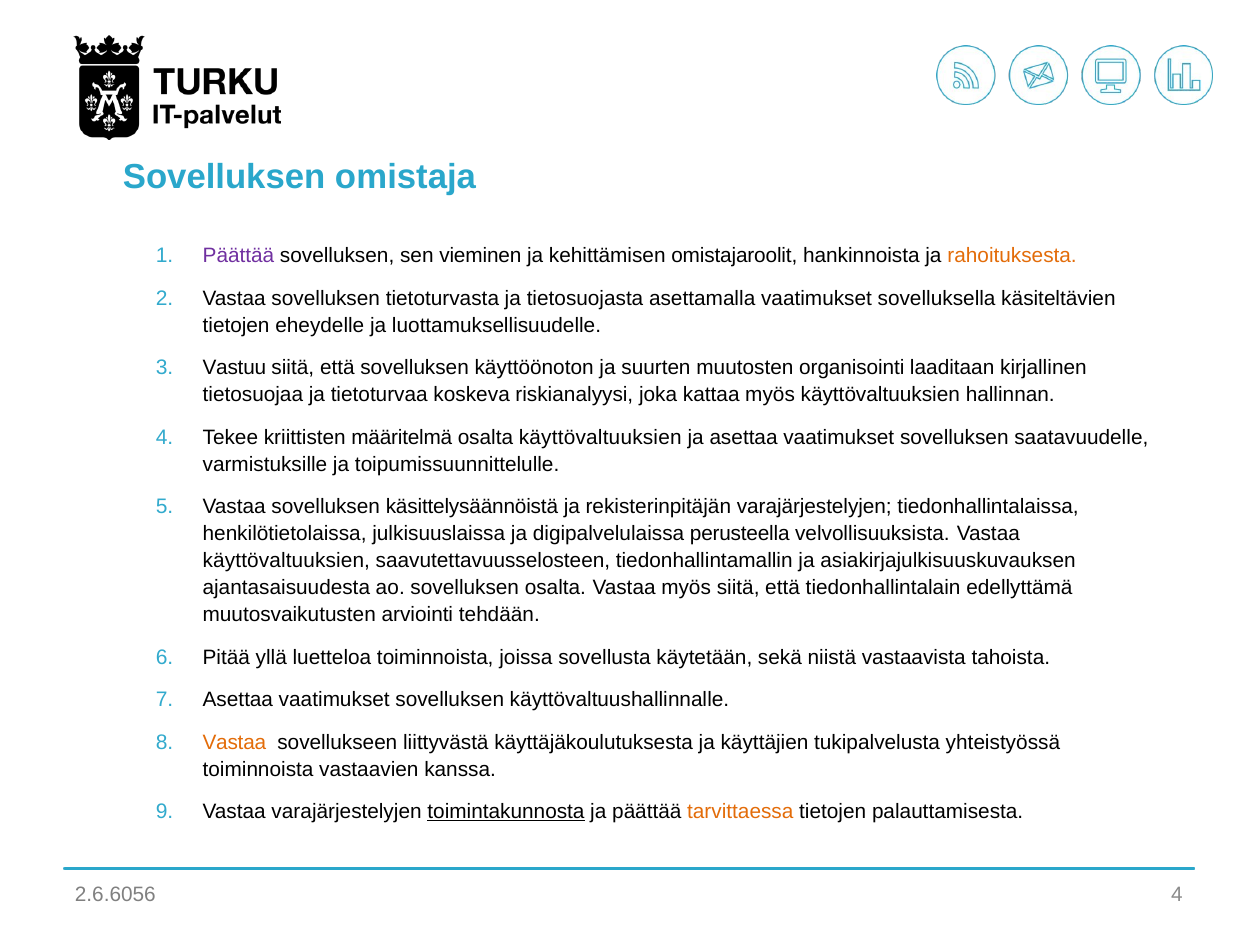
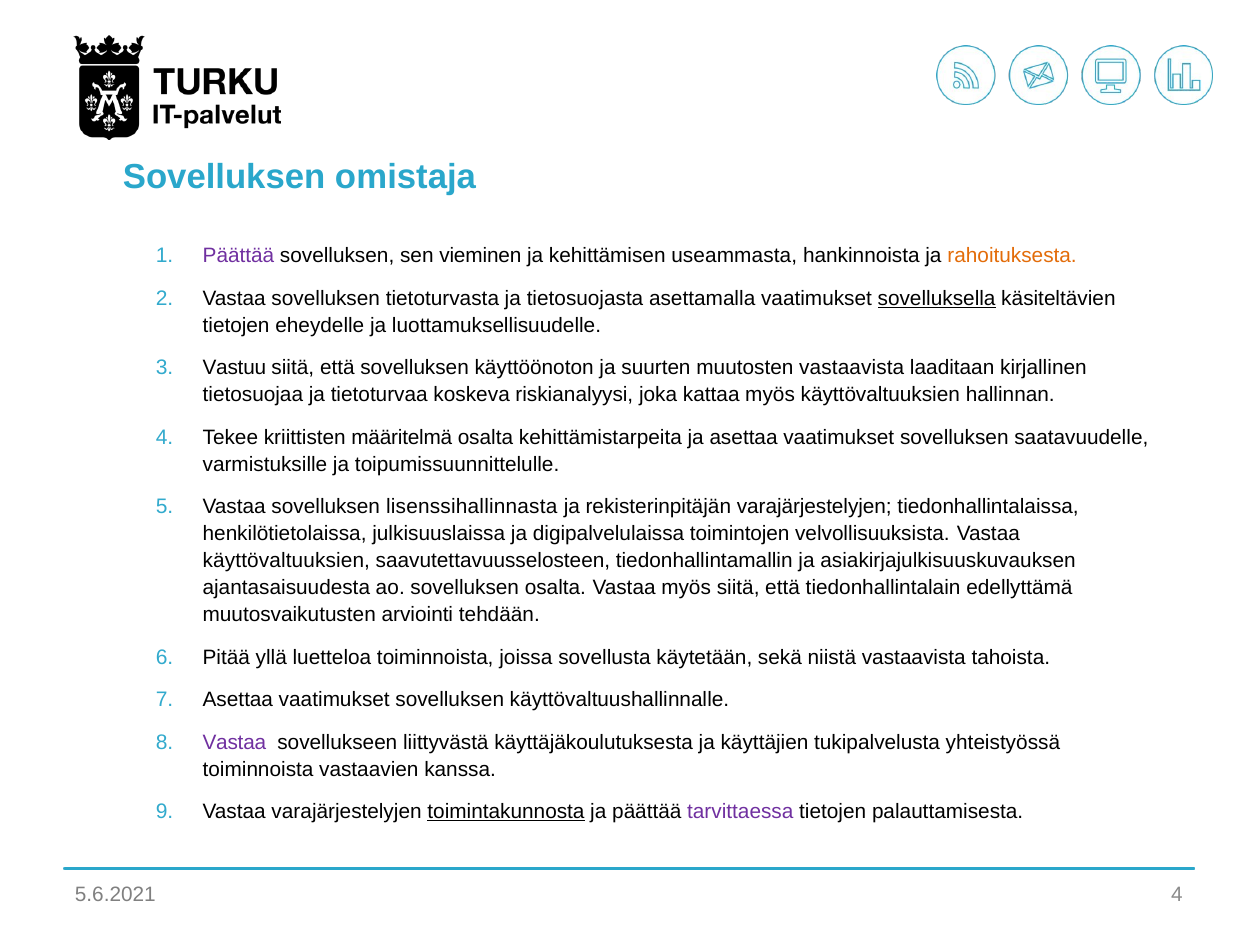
omistajaroolit: omistajaroolit -> useammasta (734, 256)
sovelluksella underline: none -> present (937, 298)
muutosten organisointi: organisointi -> vastaavista (852, 368)
osalta käyttövaltuuksien: käyttövaltuuksien -> kehittämistarpeita (600, 437)
käsittelysäännöistä: käsittelysäännöistä -> lisenssihallinnasta (472, 507)
perusteella: perusteella -> toimintojen (740, 534)
Vastaa colour: orange -> purple (234, 742)
tarvittaessa colour: orange -> purple (740, 812)
2.6.6056: 2.6.6056 -> 5.6.2021 (115, 895)
